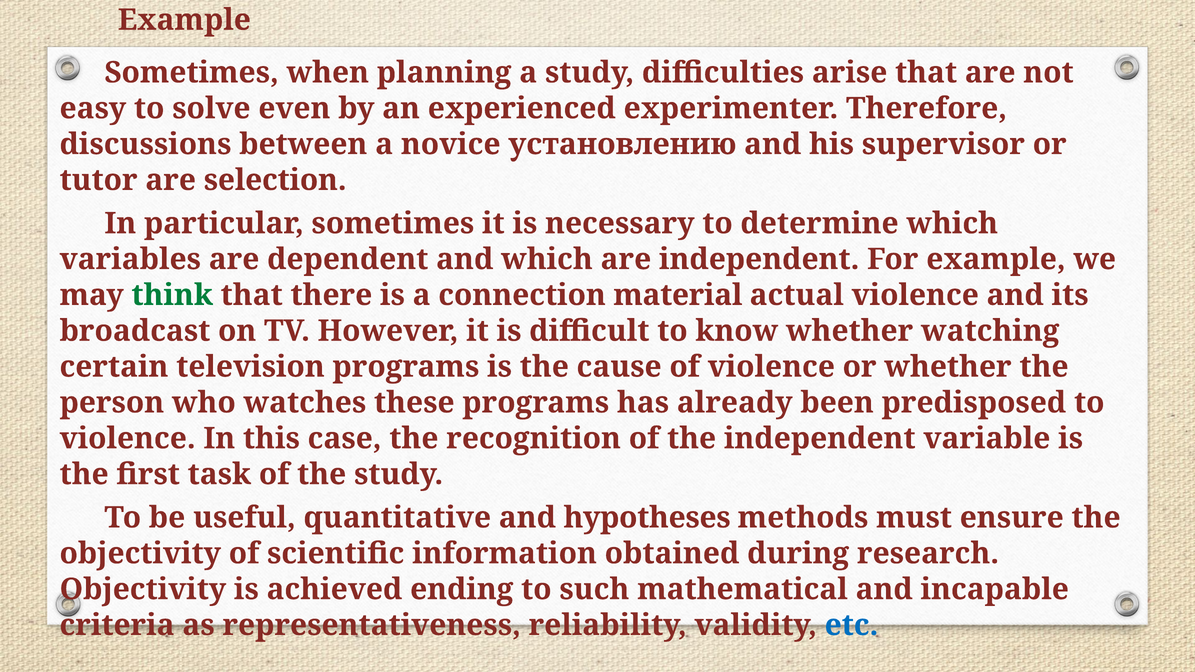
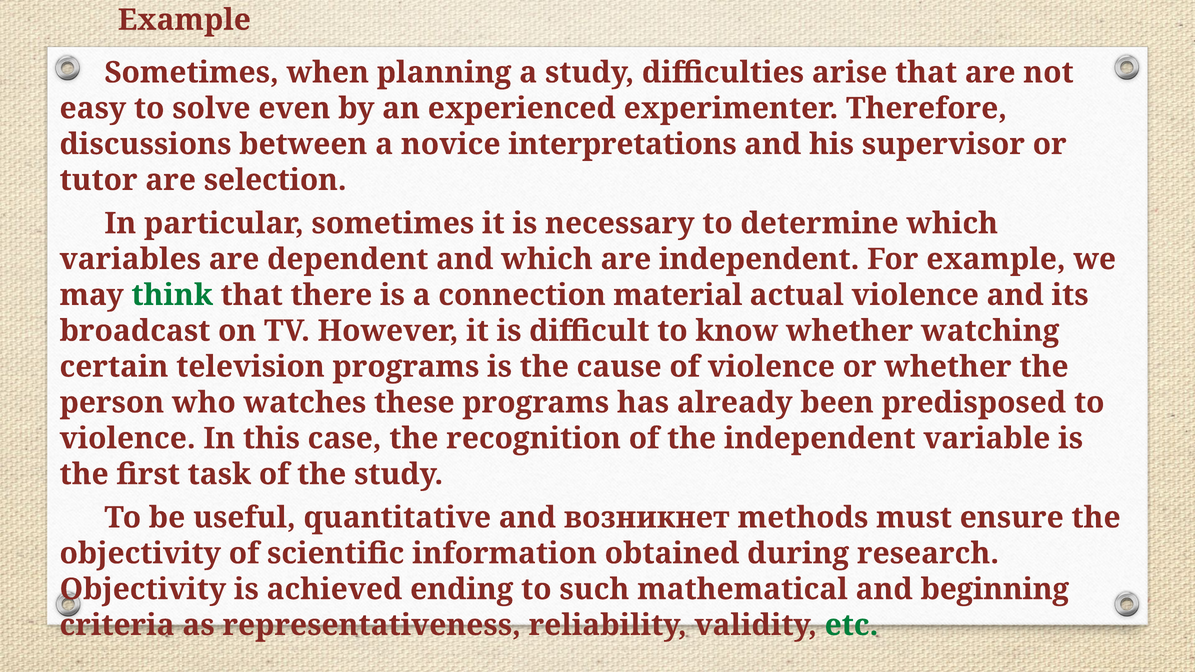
установлению: установлению -> interpretations (622, 144)
hypotheses: hypotheses -> возникнет (647, 518)
incapable: incapable -> beginning (995, 589)
etc colour: blue -> green (851, 625)
